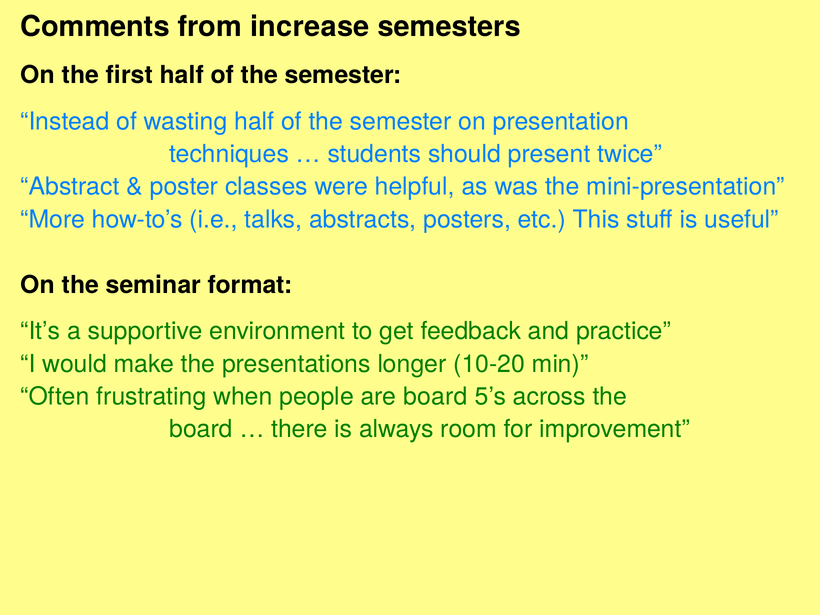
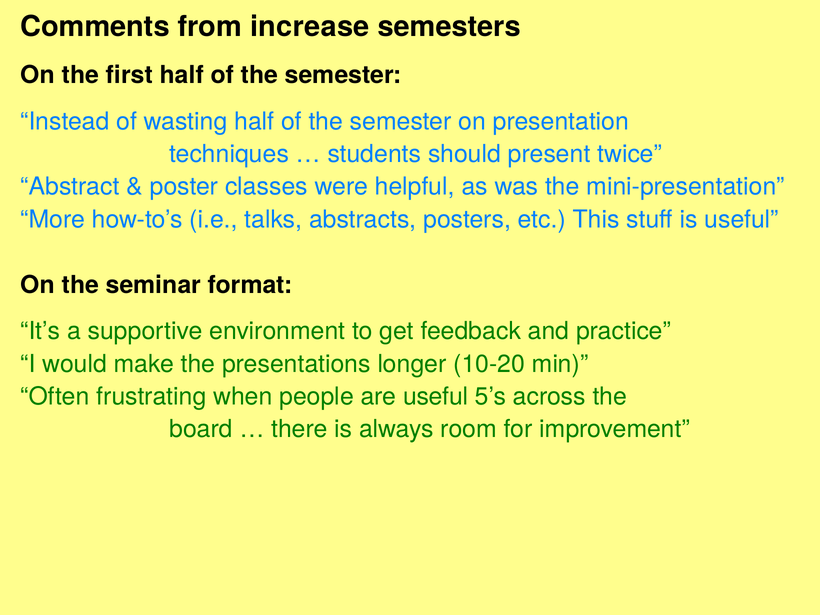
are board: board -> useful (436, 397)
